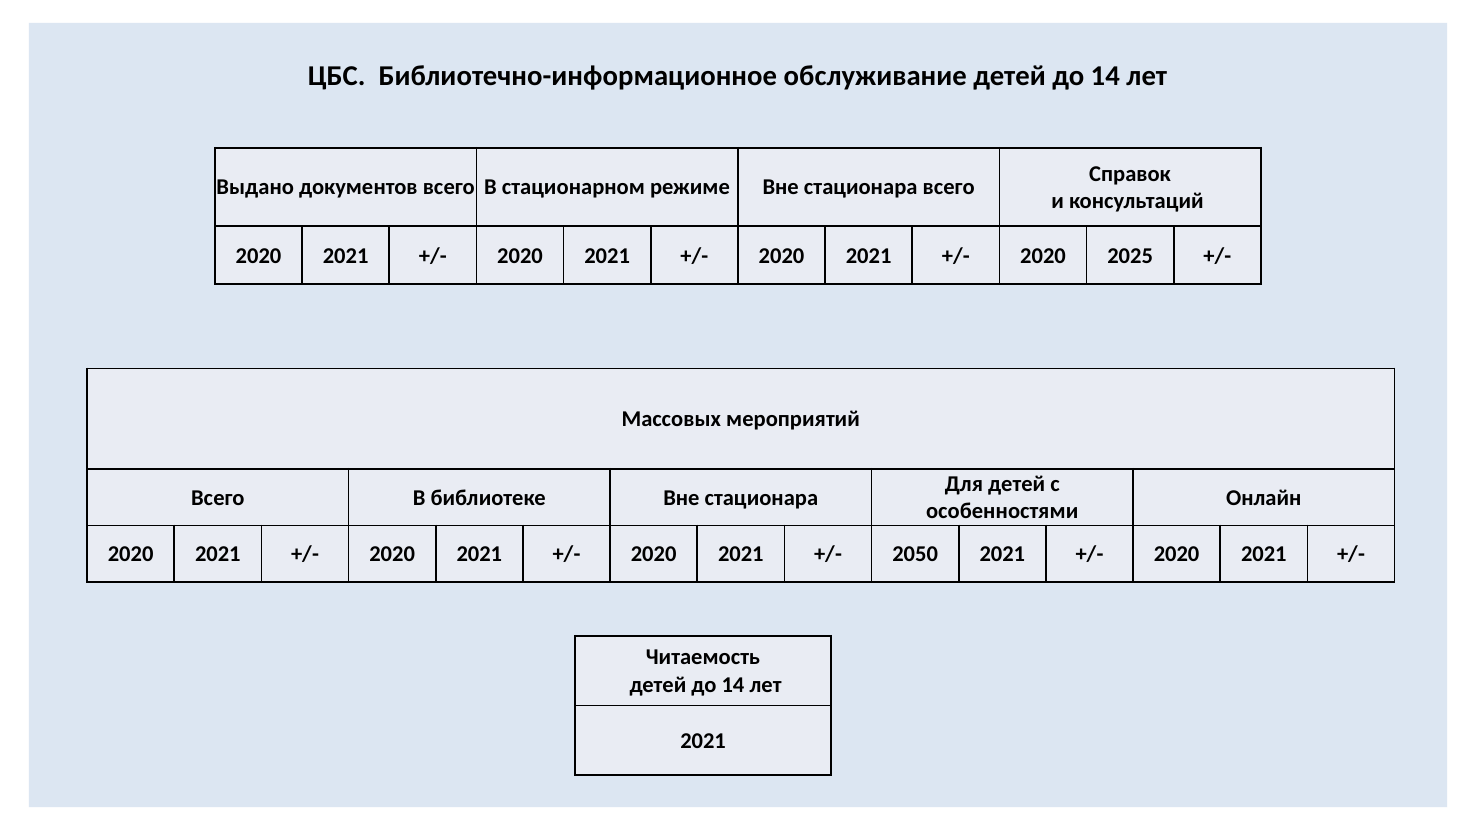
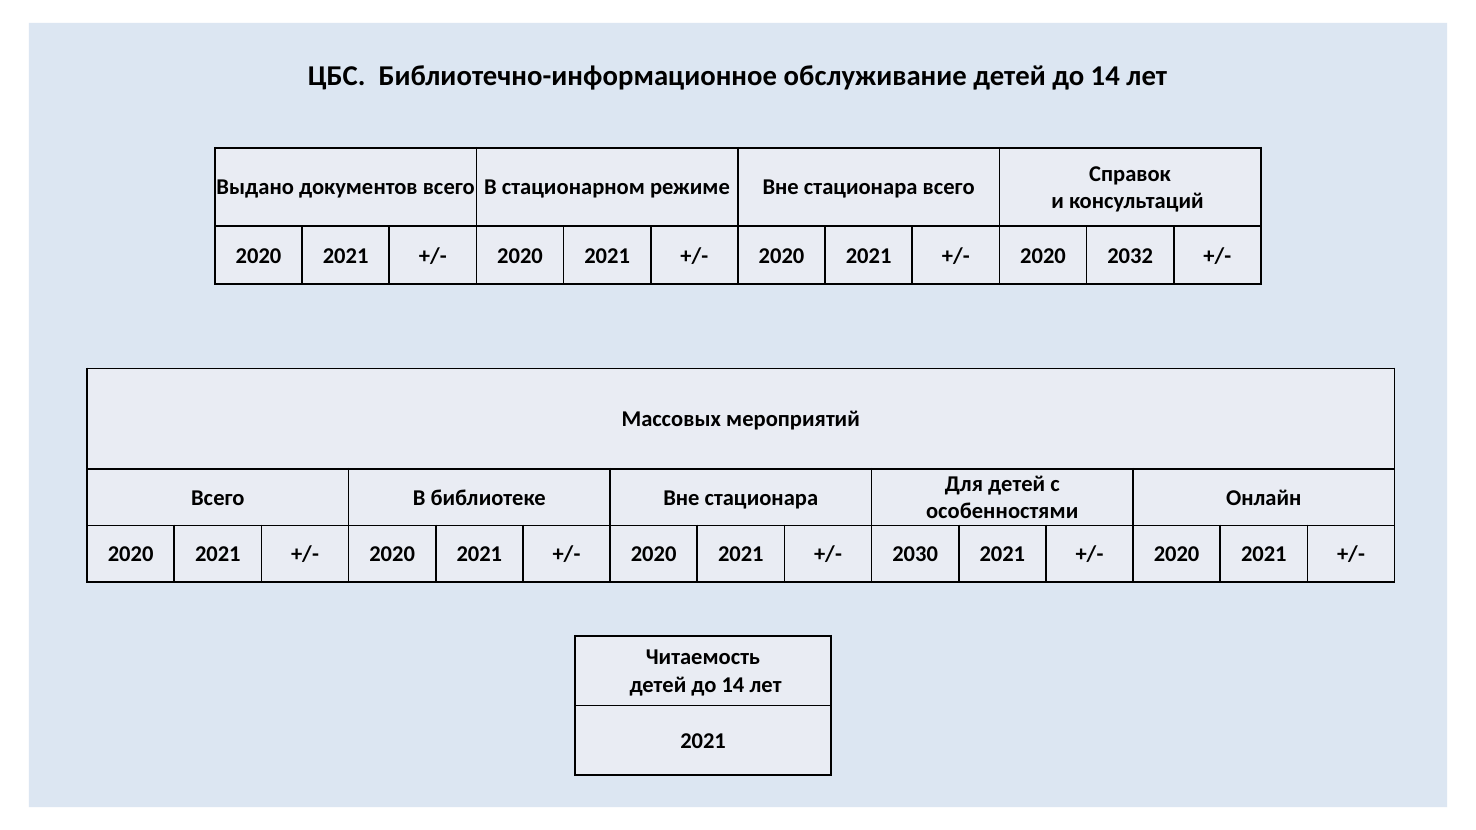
2025: 2025 -> 2032 (1130, 256)
2050: 2050 -> 2030 (915, 554)
